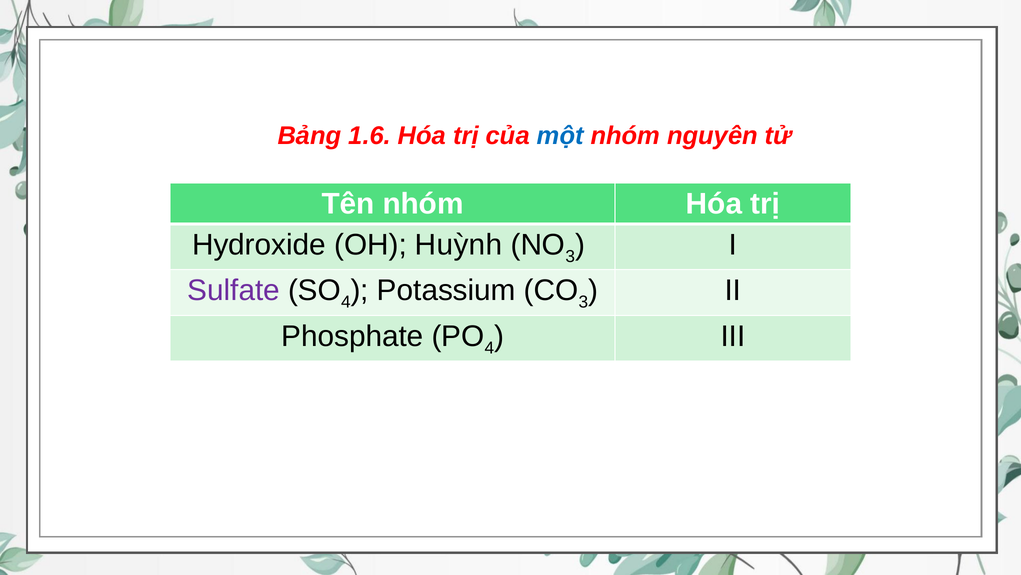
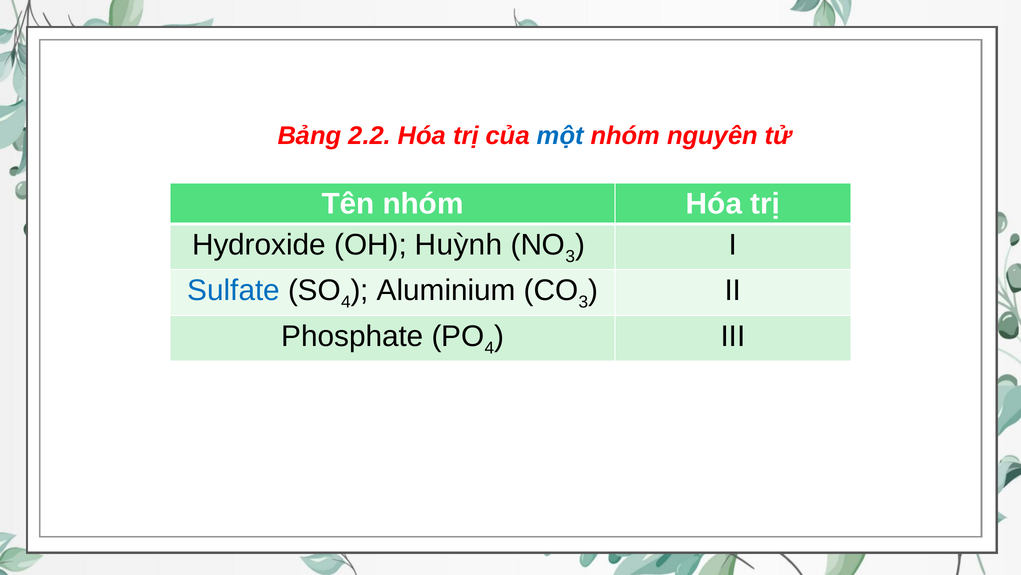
1.6: 1.6 -> 2.2 (370, 136)
Sulfate colour: purple -> blue (234, 290)
Potassium: Potassium -> Aluminium (446, 290)
